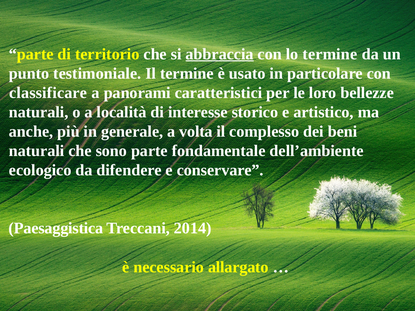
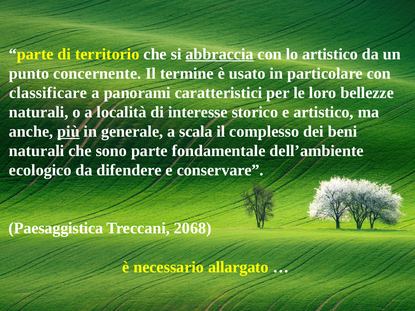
lo termine: termine -> artistico (330, 54)
testimoniale: testimoniale -> concernente (97, 73)
più underline: none -> present (68, 132)
volta: volta -> scala (196, 132)
2014: 2014 -> 2068 (193, 228)
